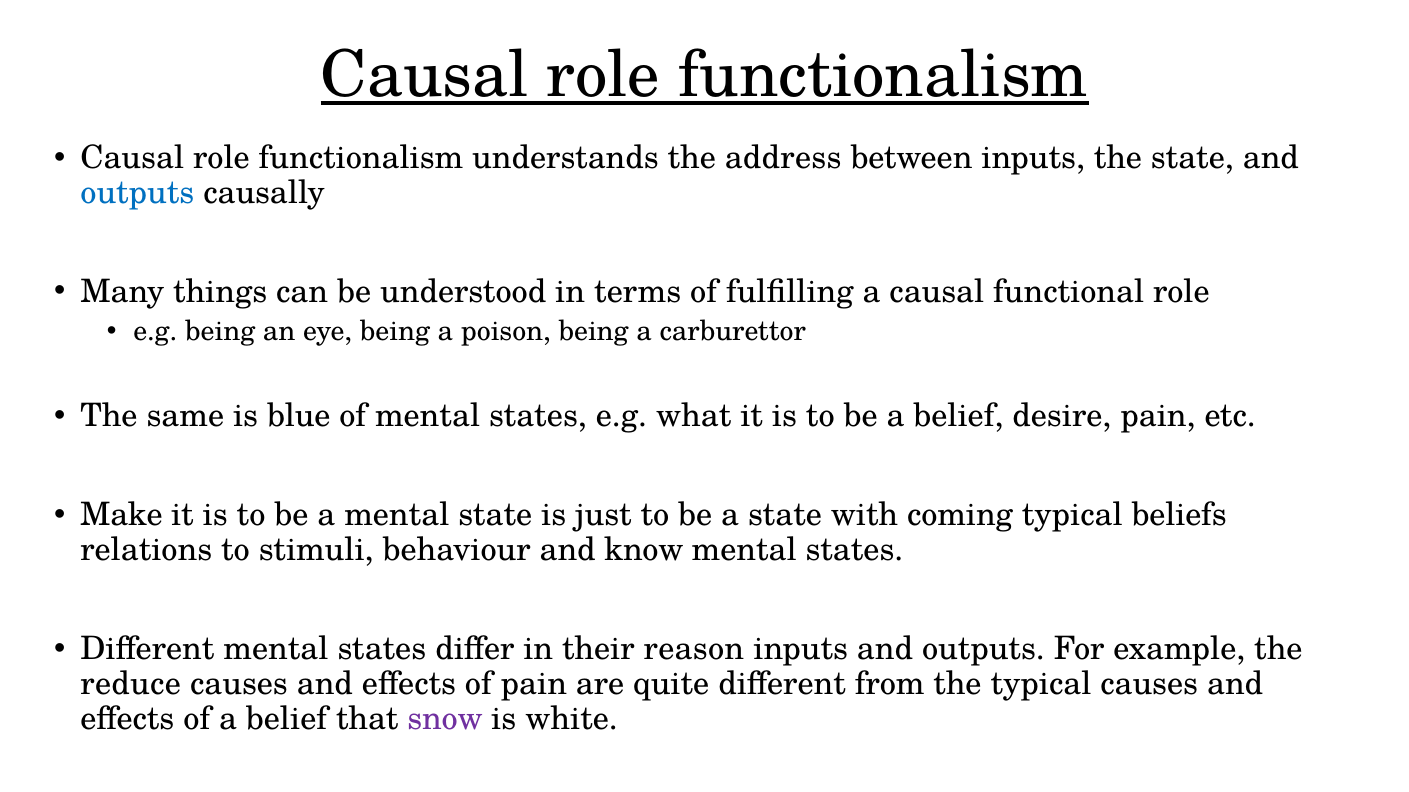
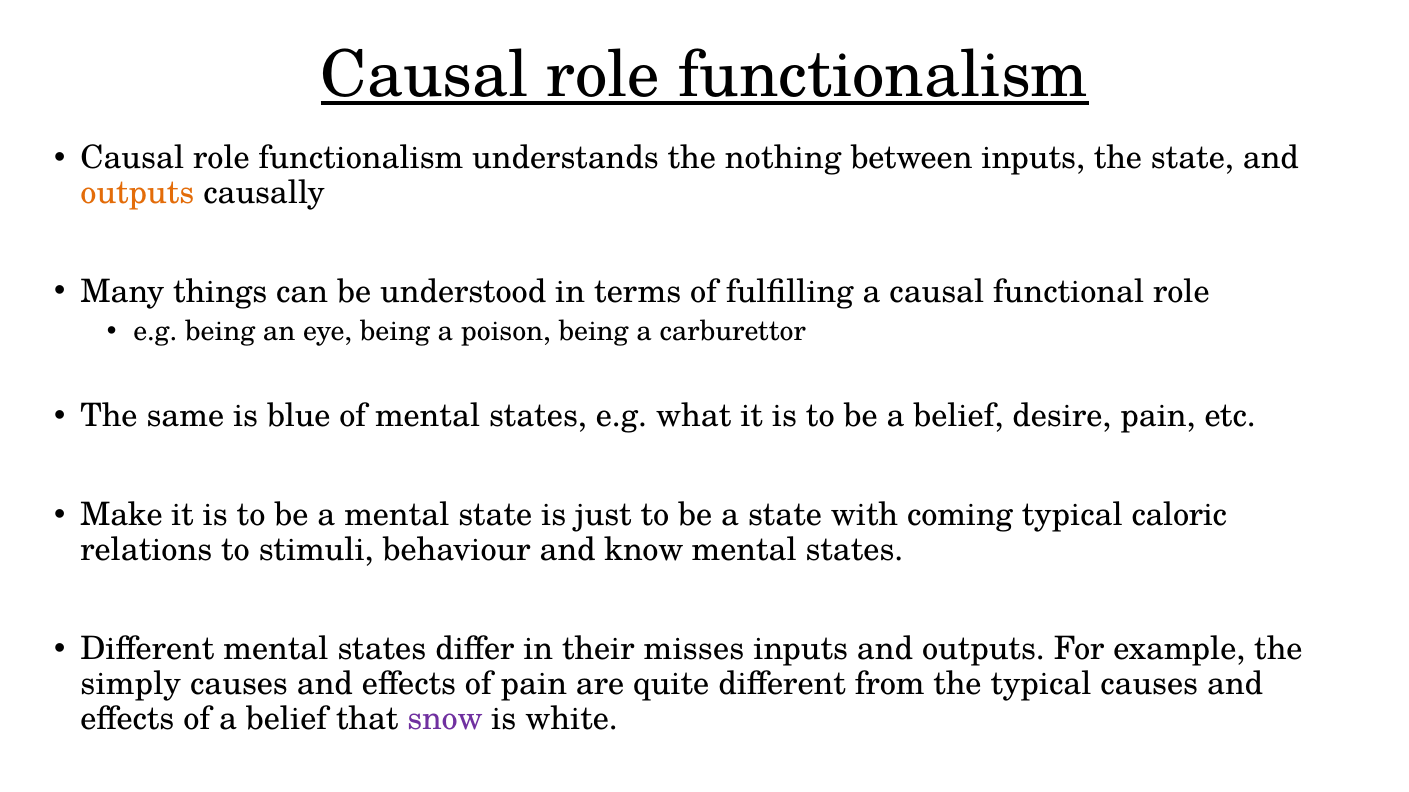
address: address -> nothing (783, 158)
outputs colour: blue -> orange (137, 193)
beliefs: beliefs -> caloric (1179, 515)
reason: reason -> misses (694, 649)
reduce: reduce -> simply (131, 684)
